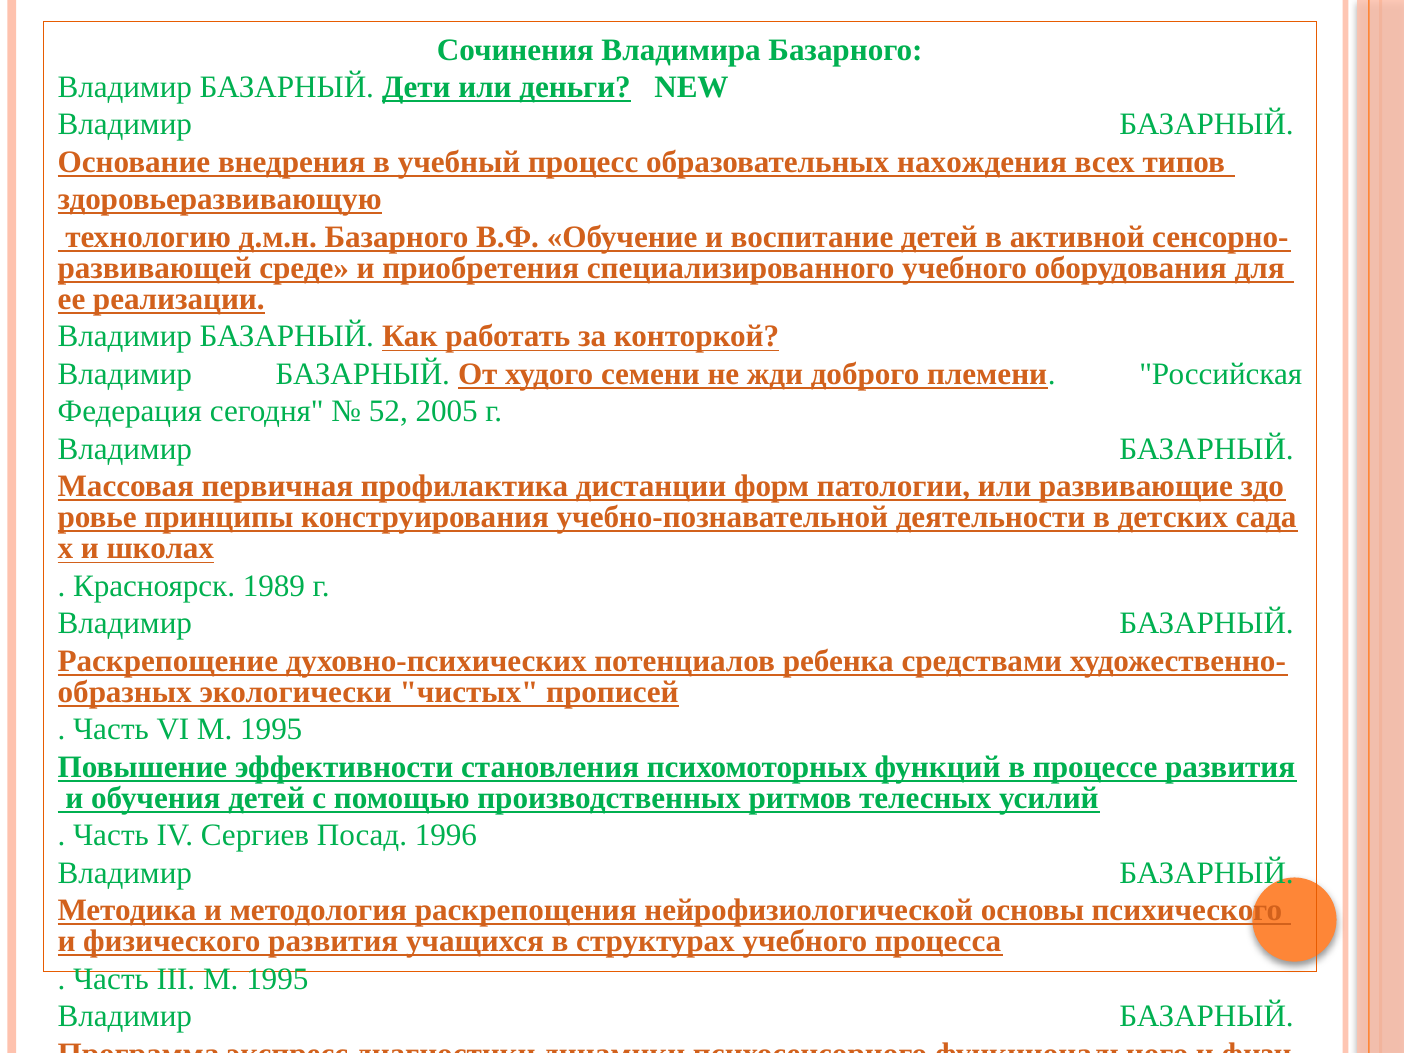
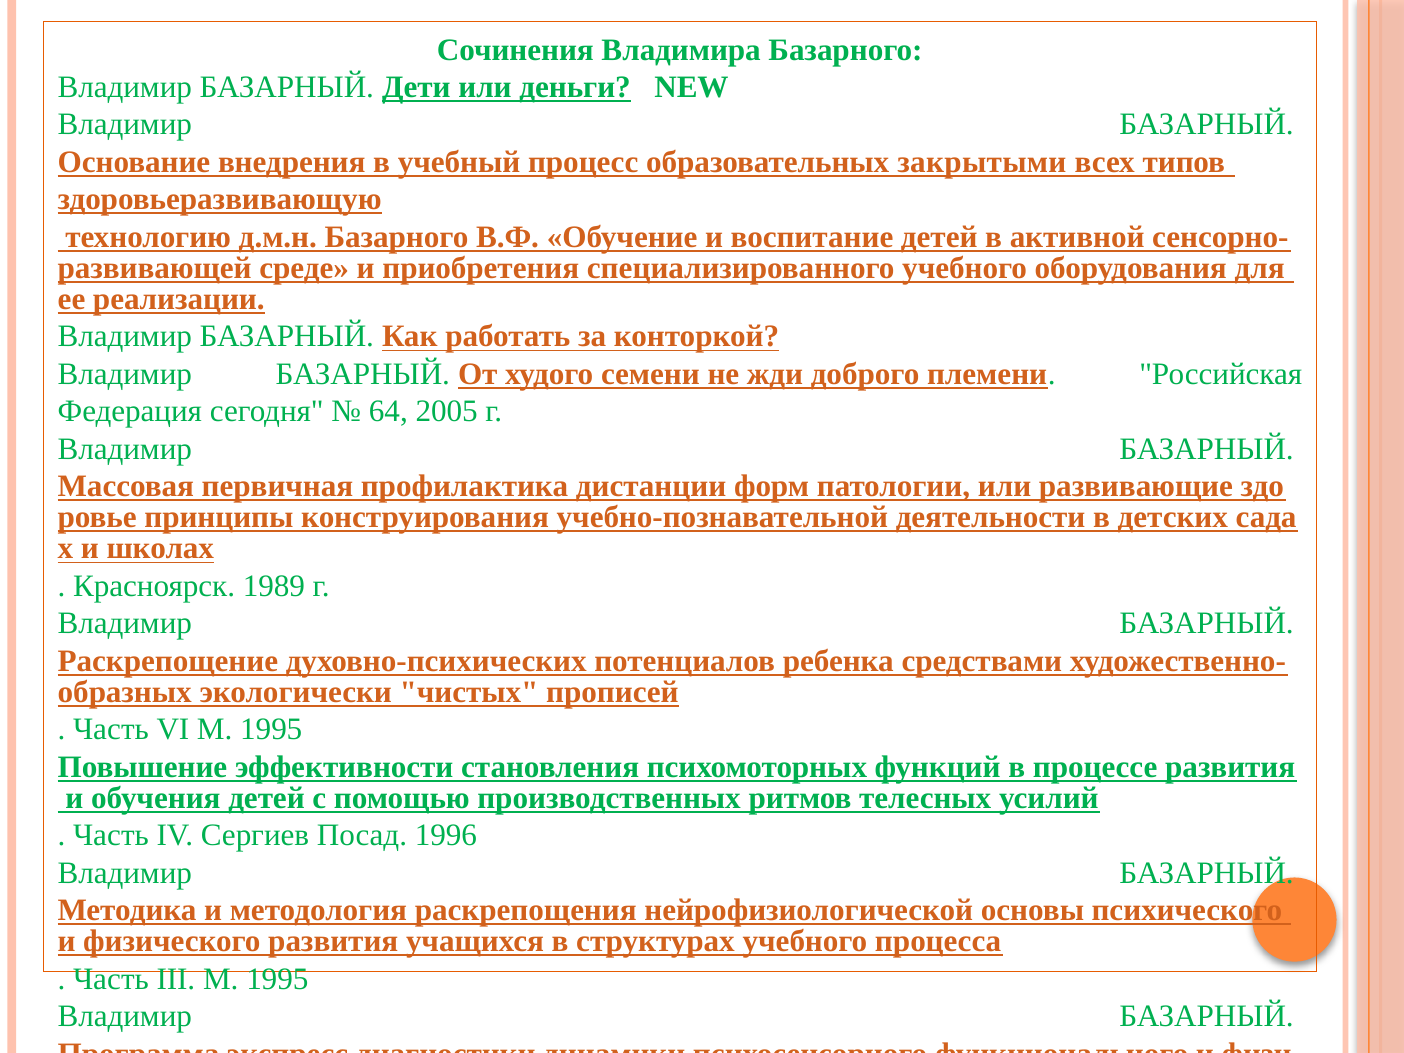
нахождения: нахождения -> закрытыми (982, 162)
52: 52 -> 64 (388, 411)
